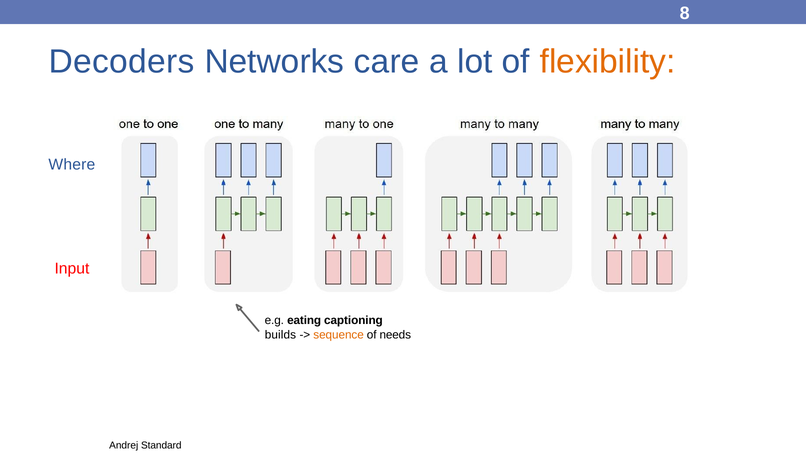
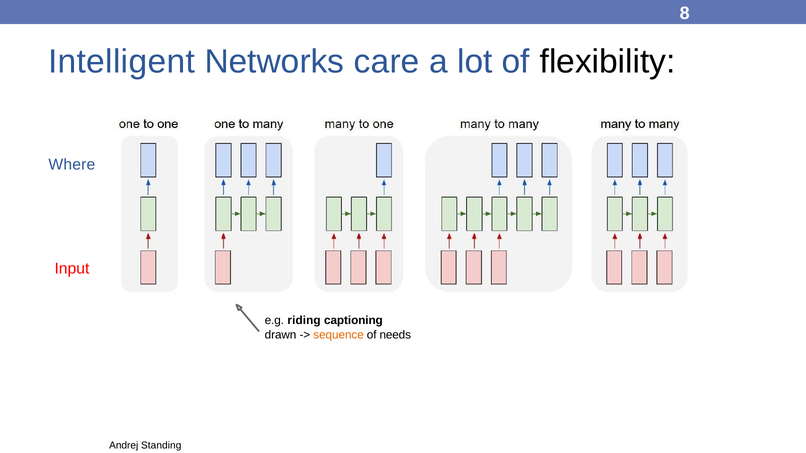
Decoders: Decoders -> Intelligent (122, 62)
flexibility colour: orange -> black (608, 62)
eating: eating -> riding (304, 321)
builds: builds -> drawn (281, 335)
Standard: Standard -> Standing (161, 446)
